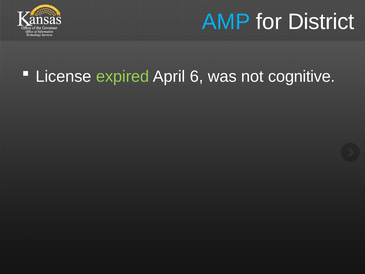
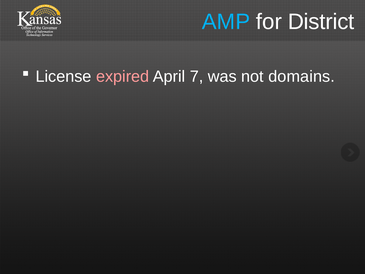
expired colour: light green -> pink (123, 77)
6: 6 -> 7 (197, 77)
cognitive: cognitive -> domains (302, 77)
